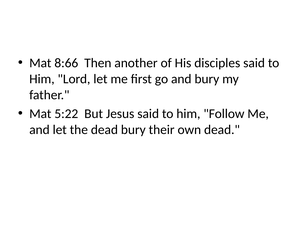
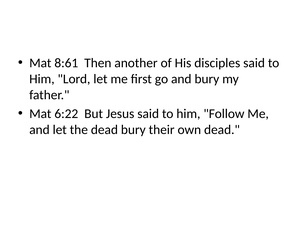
8:66: 8:66 -> 8:61 (66, 63)
5:22: 5:22 -> 6:22 (66, 114)
